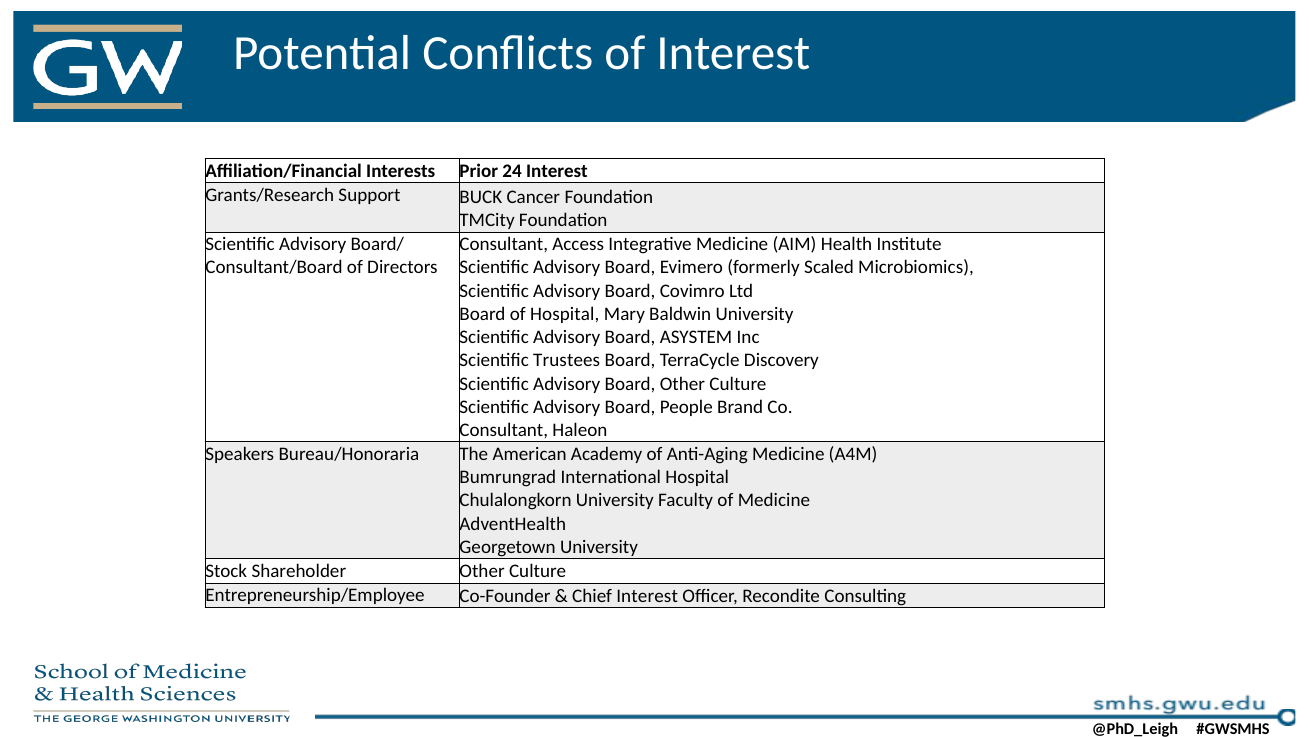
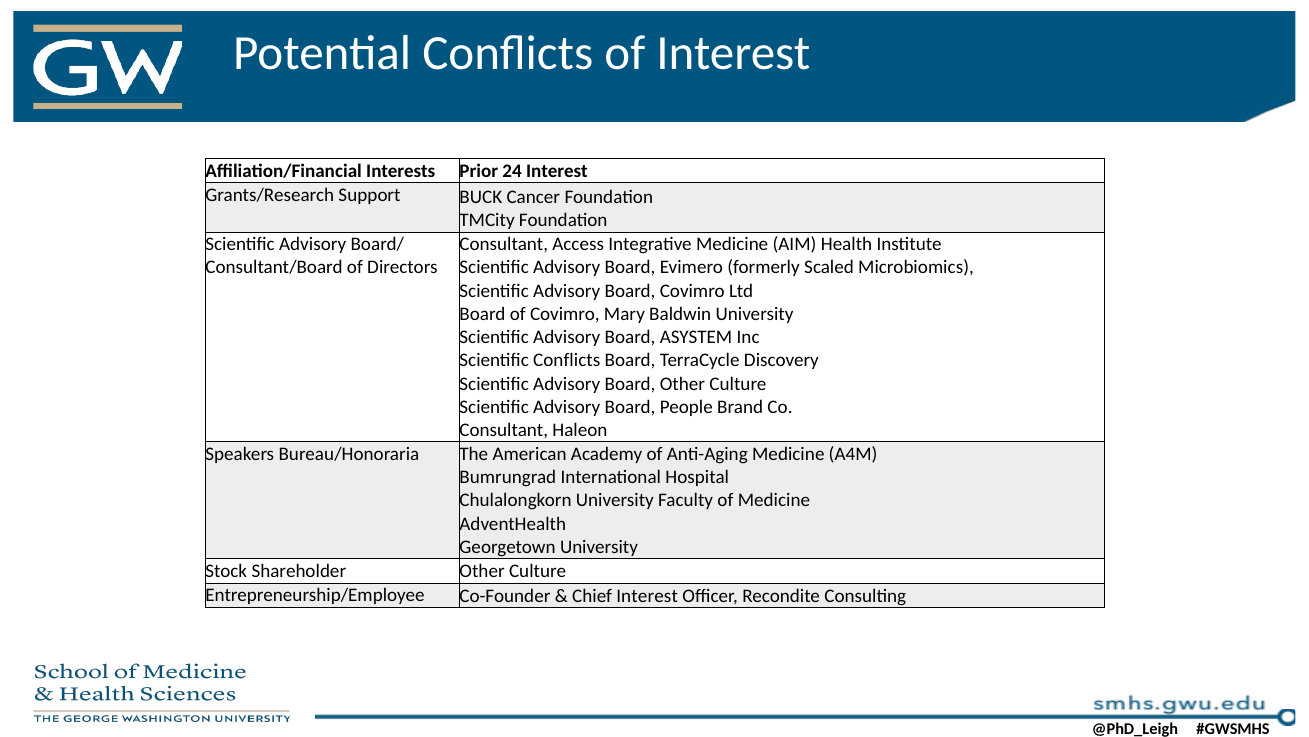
of Hospital: Hospital -> Covimro (565, 314)
Scientific Trustees: Trustees -> Conflicts (567, 360)
